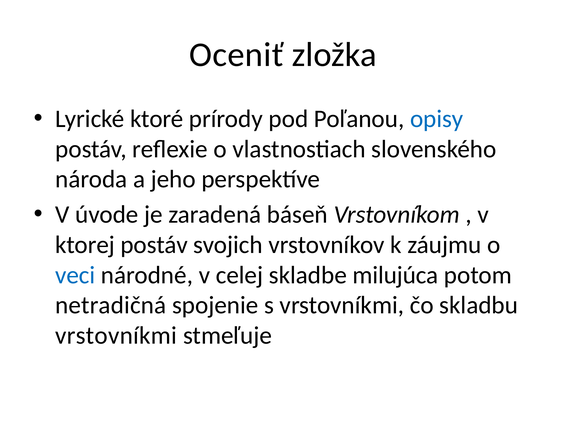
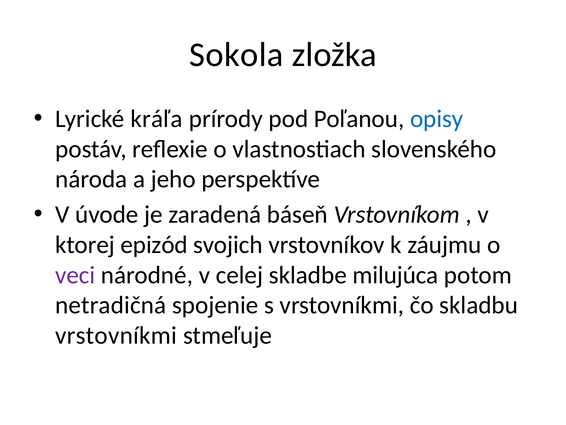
Oceniť: Oceniť -> Sokola (236, 55)
ktoré: ktoré -> kráľa (157, 119)
ktorej postáv: postáv -> epizód (154, 245)
veci colour: blue -> purple (75, 275)
